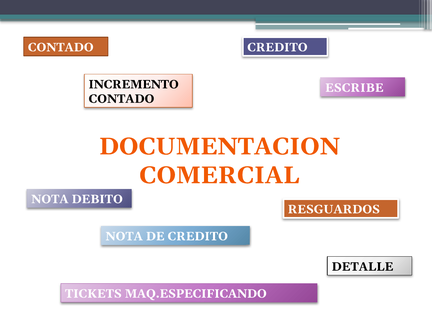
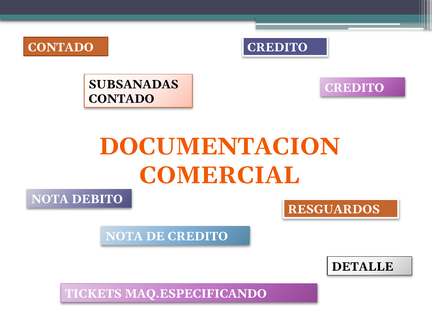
INCREMENTO: INCREMENTO -> SUBSANADAS (134, 84)
ESCRIBE: ESCRIBE -> CREDITO (354, 88)
